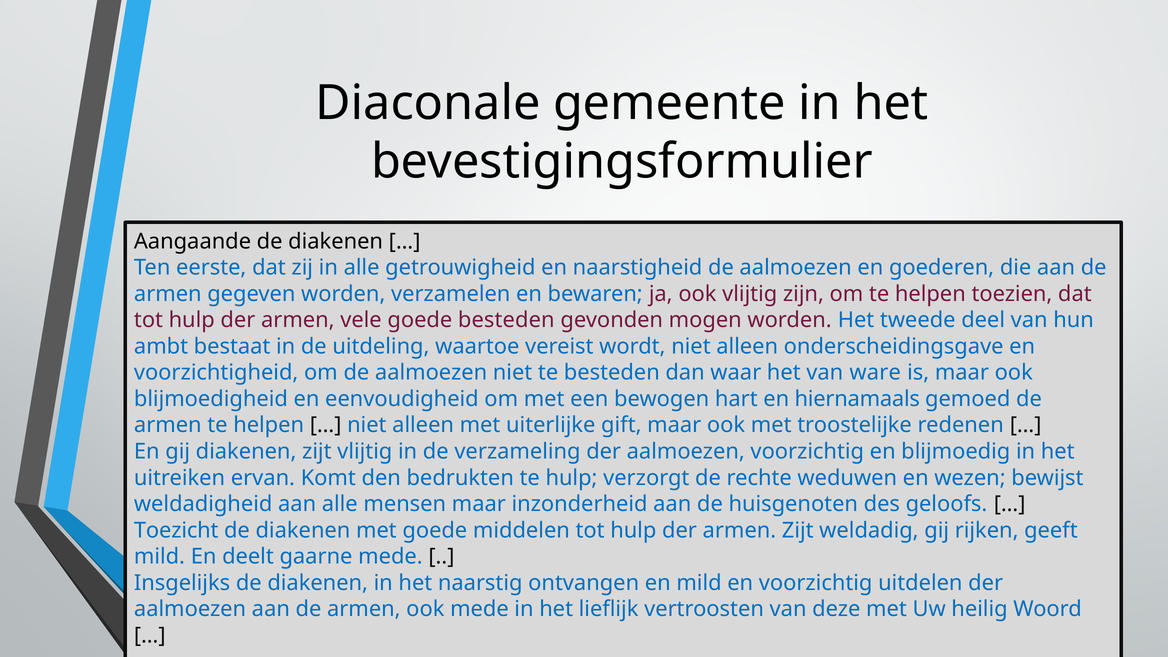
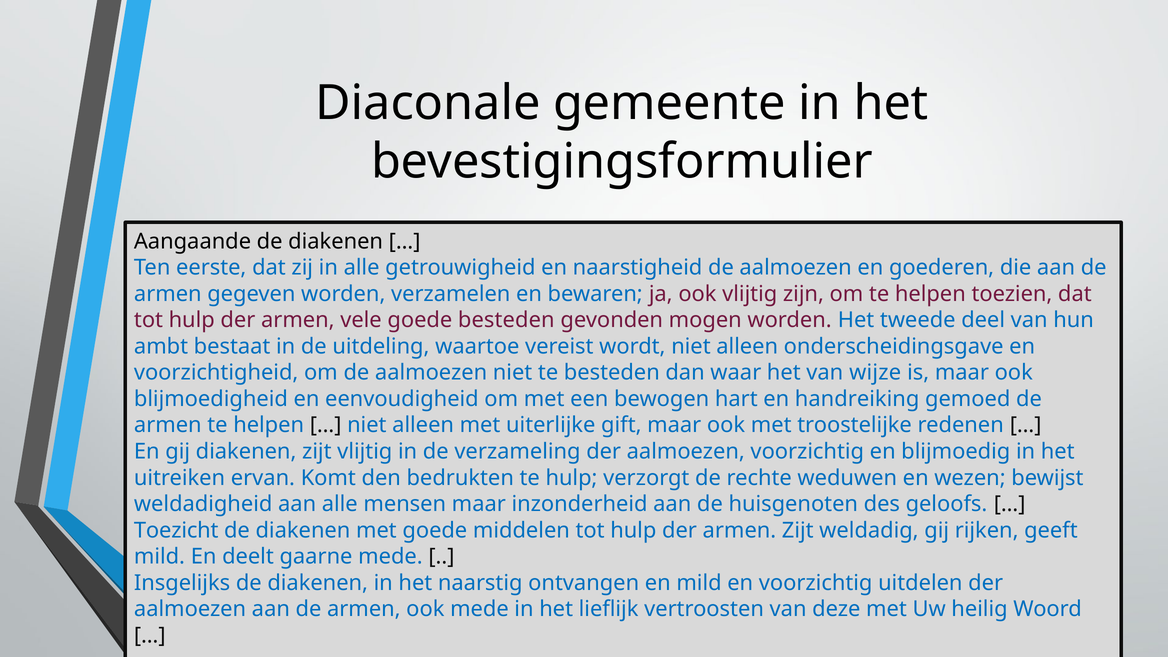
ware: ware -> wijze (875, 373)
hiernamaals: hiernamaals -> handreiking (857, 399)
